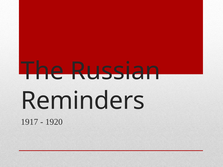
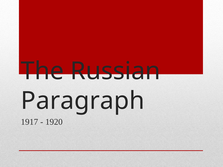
Reminders: Reminders -> Paragraph (83, 101)
